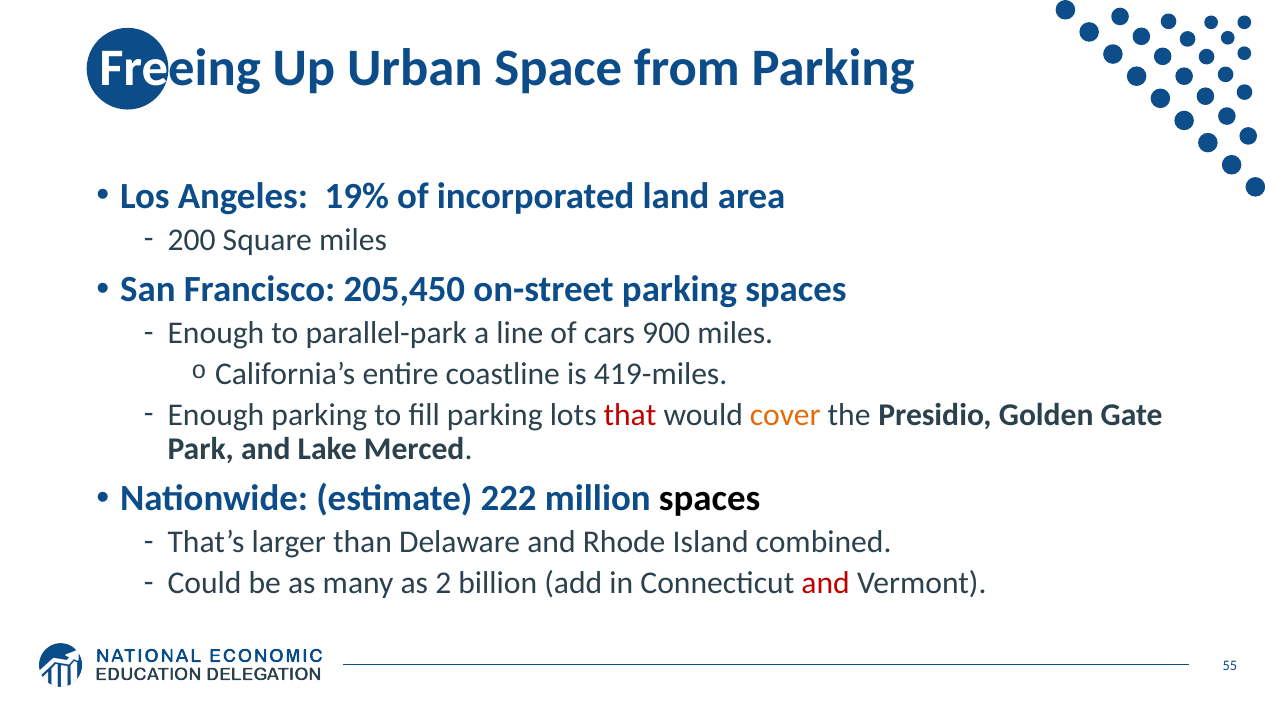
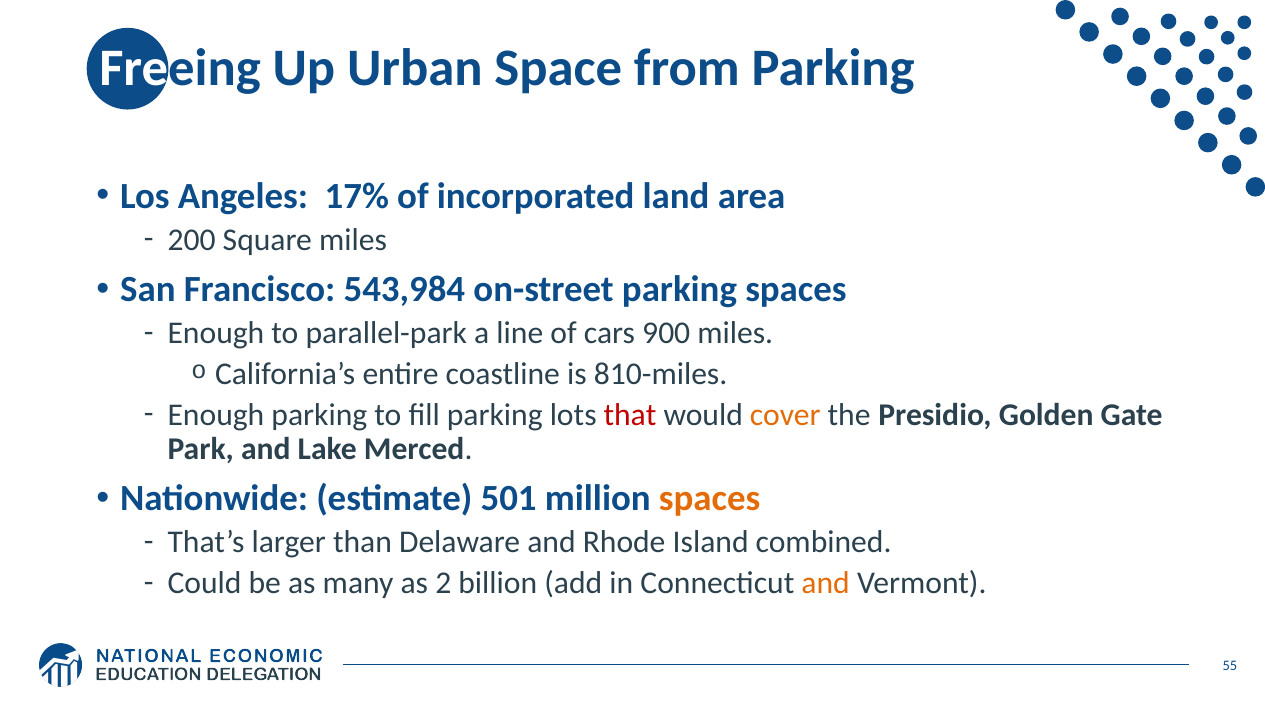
19%: 19% -> 17% (357, 196)
205,450: 205,450 -> 543,984 (404, 290)
419-miles: 419-miles -> 810-miles (661, 374)
222: 222 -> 501 (509, 499)
spaces colour: black -> orange (710, 499)
and colour: red -> orange (826, 583)
